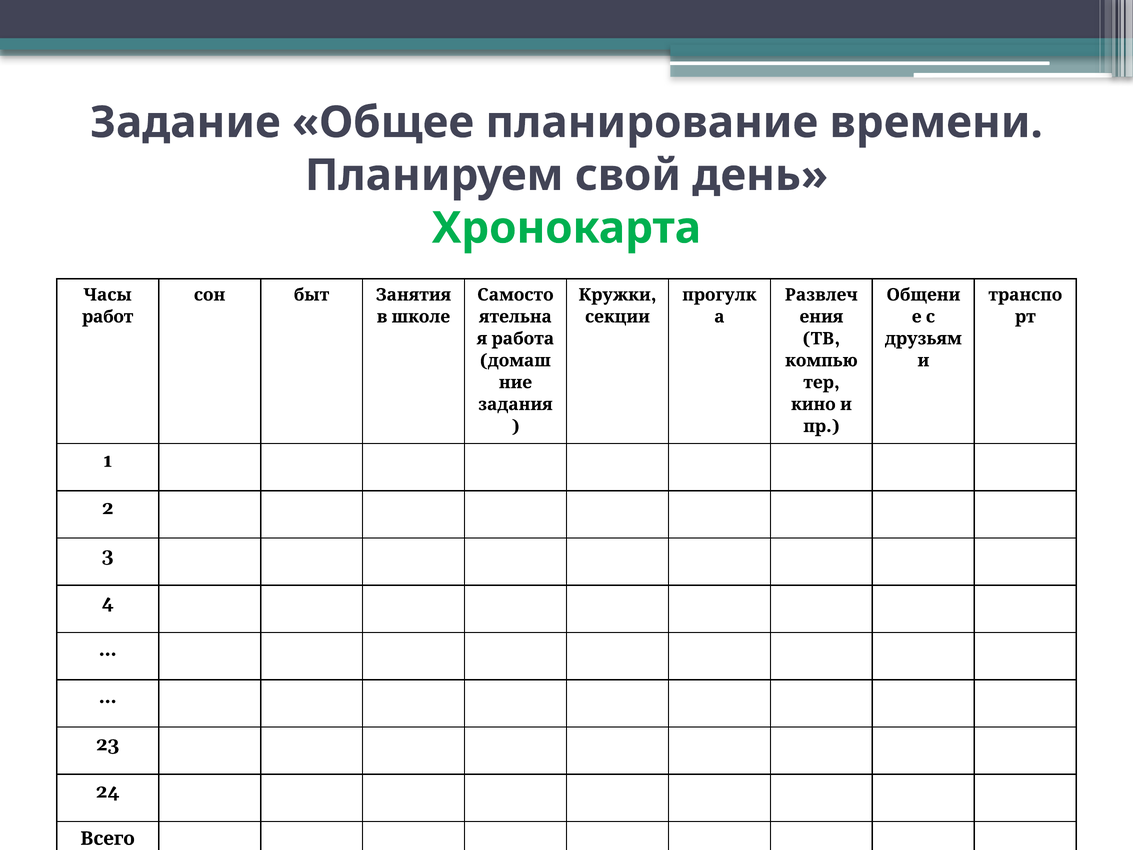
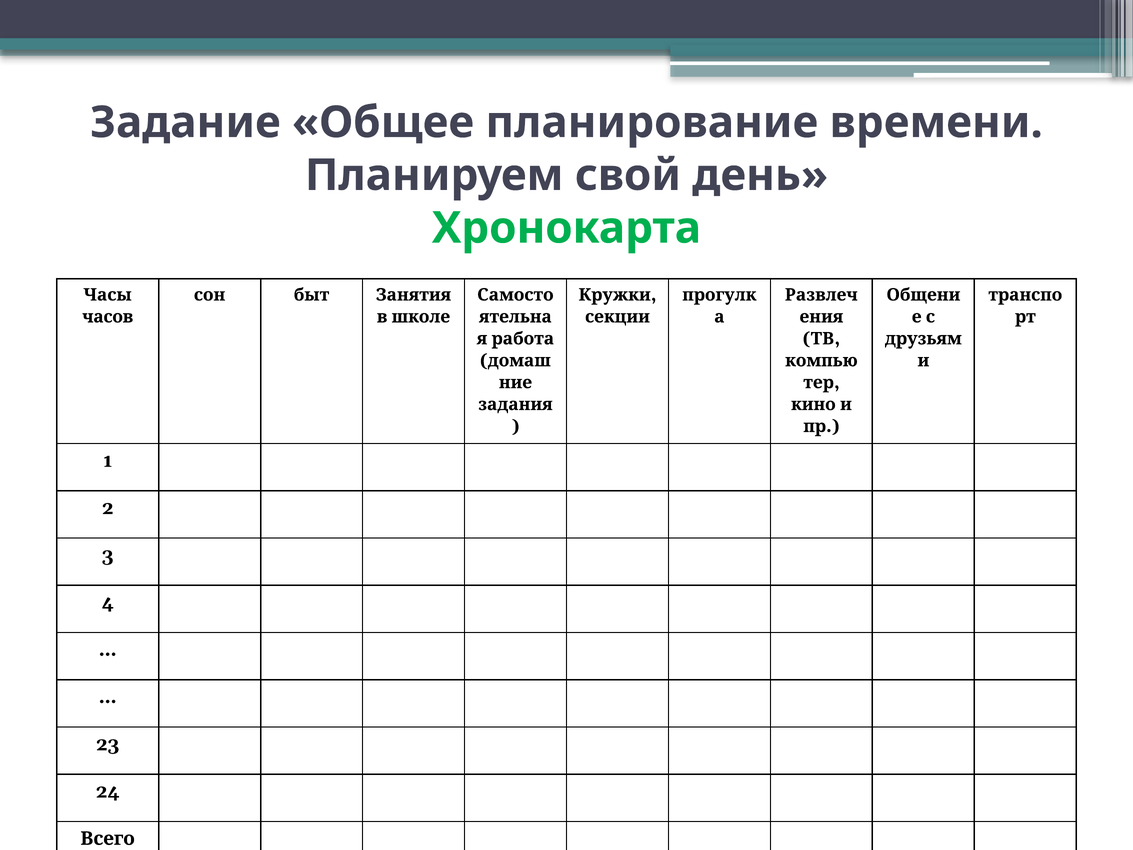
работ: работ -> часов (108, 317)
